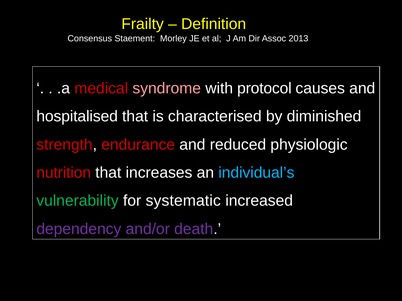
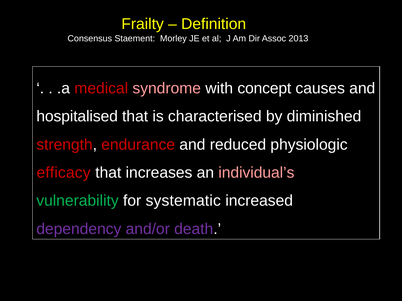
protocol: protocol -> concept (264, 88)
nutrition: nutrition -> efficacy (64, 173)
individual’s colour: light blue -> pink (256, 173)
